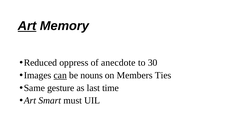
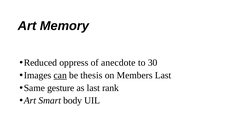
Art underline: present -> none (27, 26)
nouns: nouns -> thesis (91, 75)
Members Ties: Ties -> Last (163, 75)
time: time -> rank (111, 88)
must: must -> body (73, 101)
